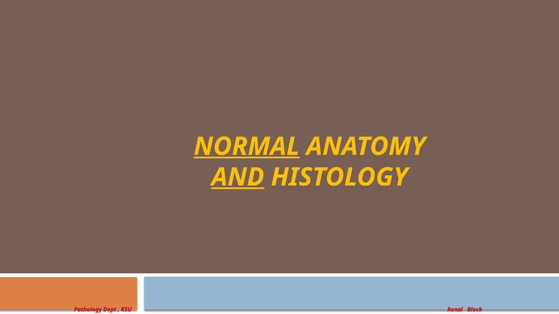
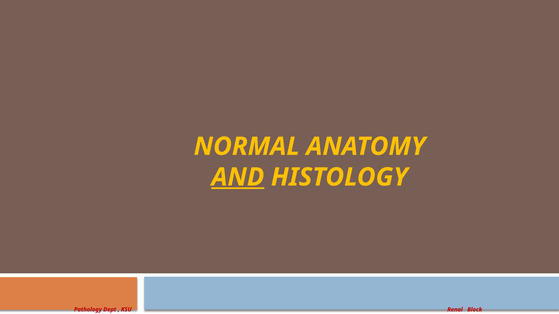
NORMAL underline: present -> none (247, 147)
